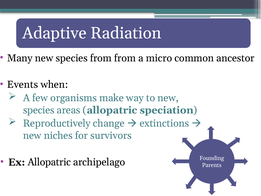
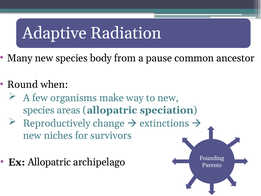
species from: from -> body (101, 58)
micro: micro -> pause (159, 58)
Events: Events -> Round (23, 85)
